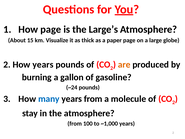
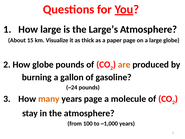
How page: page -> large (51, 29)
How years: years -> globe (43, 64)
many colour: blue -> orange (49, 99)
years from: from -> page (93, 99)
